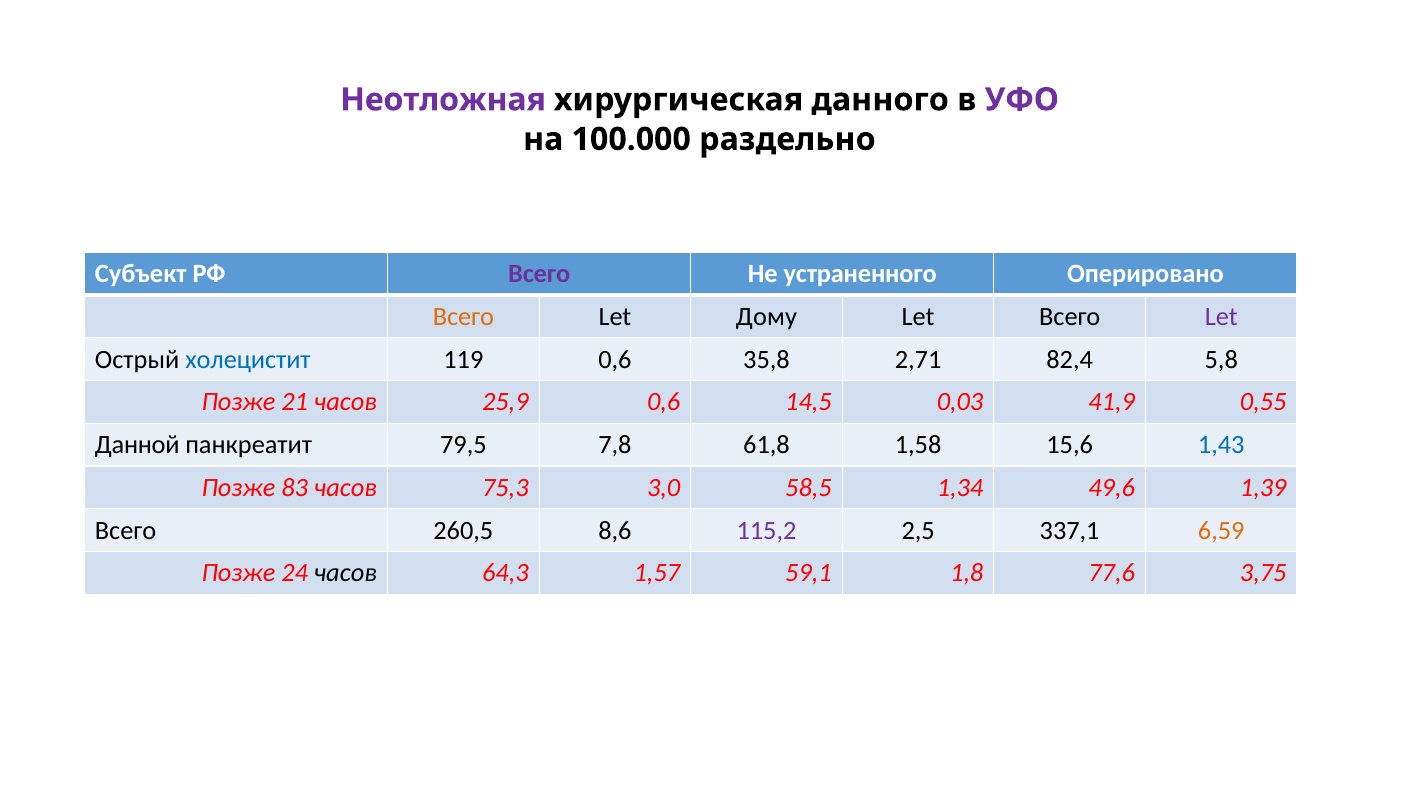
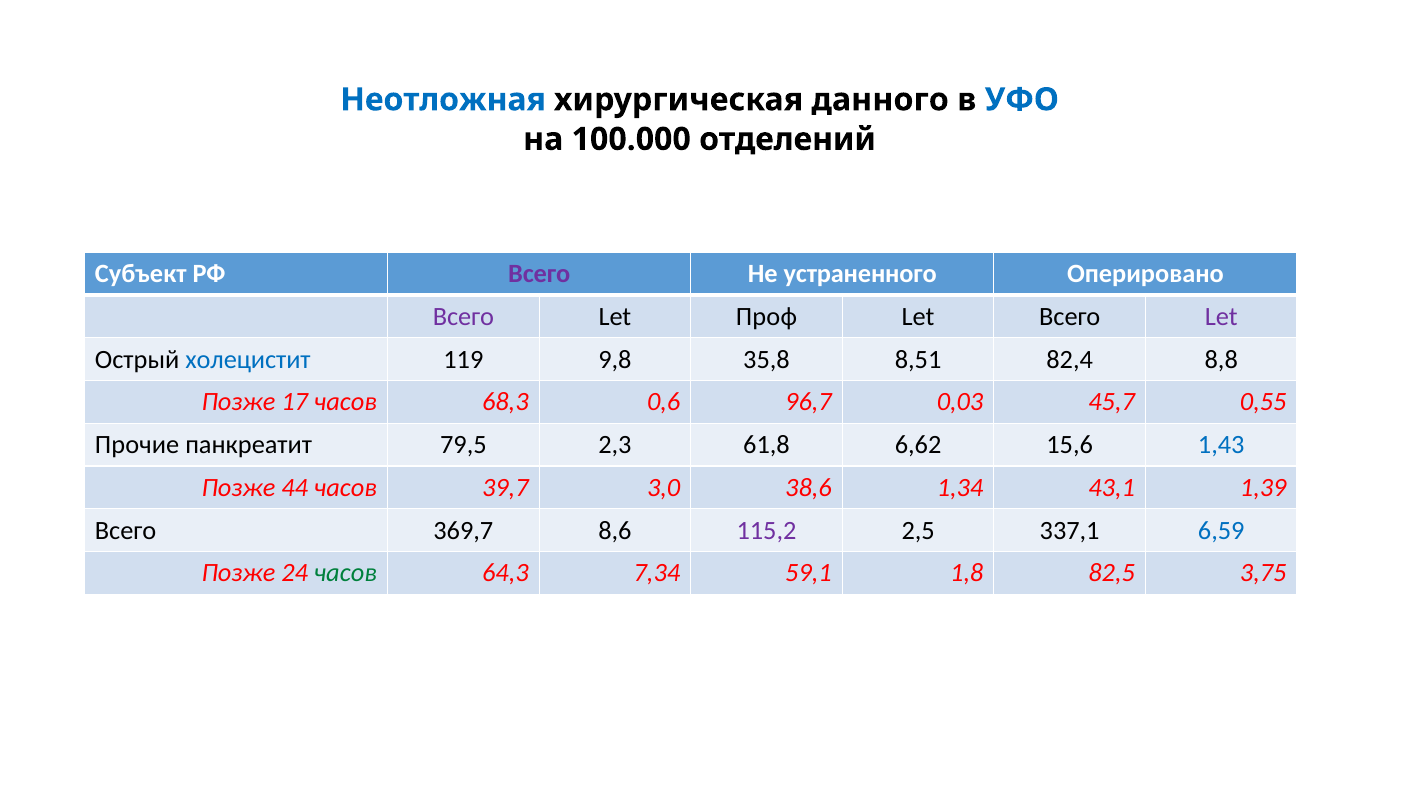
Неотложная colour: purple -> blue (443, 100)
УФО colour: purple -> blue (1022, 100)
раздельно: раздельно -> отделений (788, 139)
Всего colour: orange -> purple (463, 316)
Дому: Дому -> Проф (766, 316)
119 0,6: 0,6 -> 9,8 (615, 359)
2,71: 2,71 -> 8,51 (918, 359)
5,8: 5,8 -> 8,8 (1221, 359)
21: 21 -> 17 (295, 402)
25,9: 25,9 -> 68,3 (505, 402)
14,5: 14,5 -> 96,7 (808, 402)
41,9: 41,9 -> 45,7 (1112, 402)
Данной: Данной -> Прочие (137, 445)
7,8: 7,8 -> 2,3 (615, 445)
1,58: 1,58 -> 6,62 (918, 445)
83: 83 -> 44 (295, 488)
75,3: 75,3 -> 39,7 (505, 488)
58,5: 58,5 -> 38,6 (808, 488)
49,6: 49,6 -> 43,1 (1112, 488)
260,5: 260,5 -> 369,7 (463, 530)
6,59 colour: orange -> blue (1221, 530)
часов colour: black -> green (345, 573)
1,57: 1,57 -> 7,34 (657, 573)
77,6: 77,6 -> 82,5 (1112, 573)
